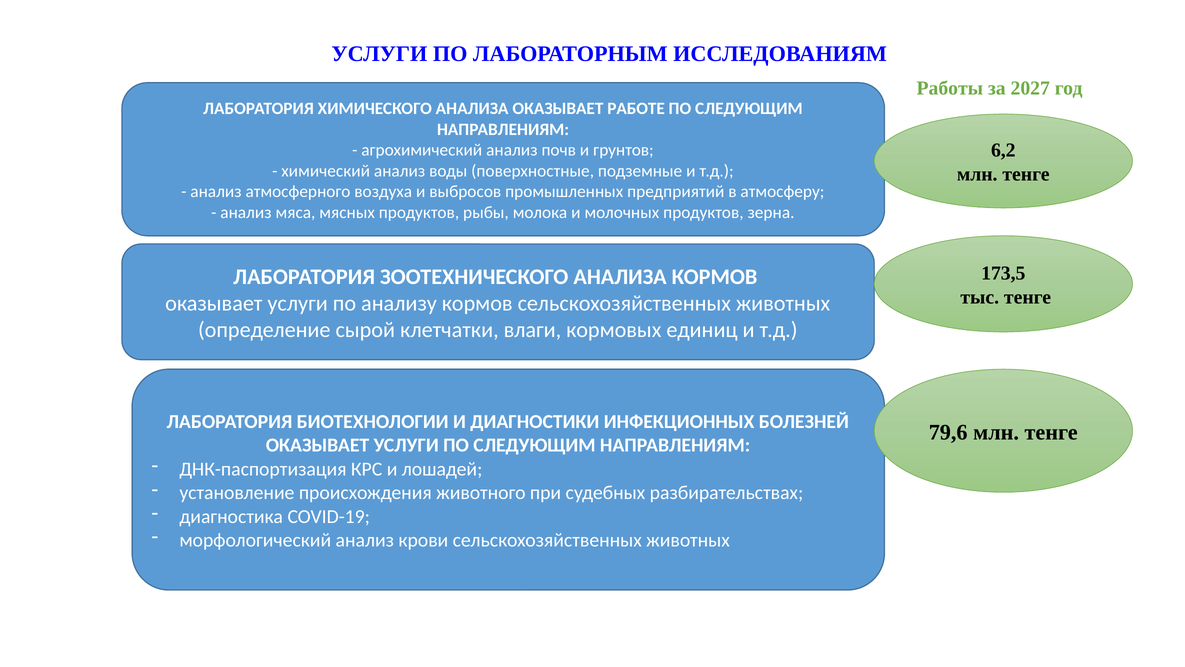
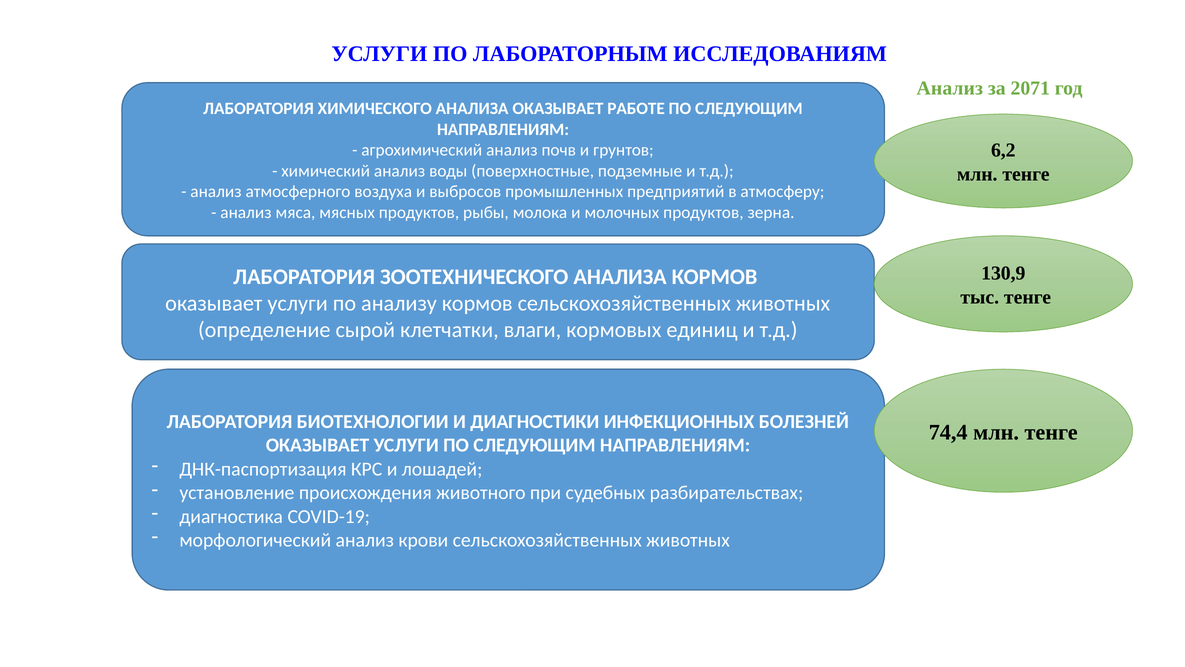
Работы: Работы -> Анализ (950, 88)
2027: 2027 -> 2071 (1030, 88)
173,5: 173,5 -> 130,9 (1003, 273)
79,6: 79,6 -> 74,4 (948, 432)
